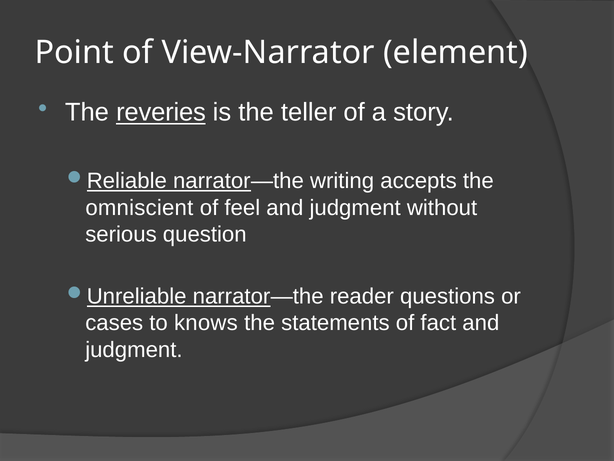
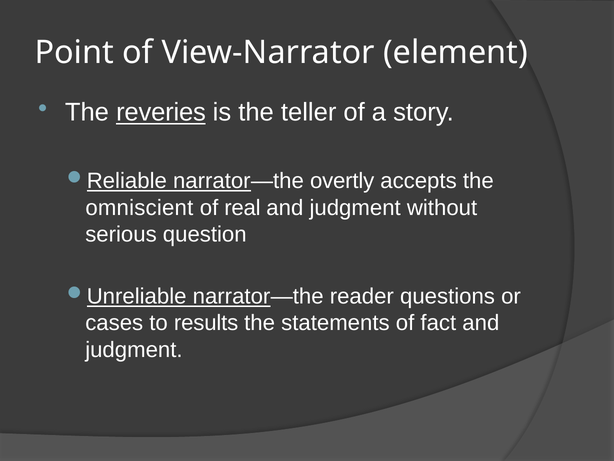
writing: writing -> overtly (342, 181)
feel: feel -> real (242, 208)
knows: knows -> results (206, 323)
